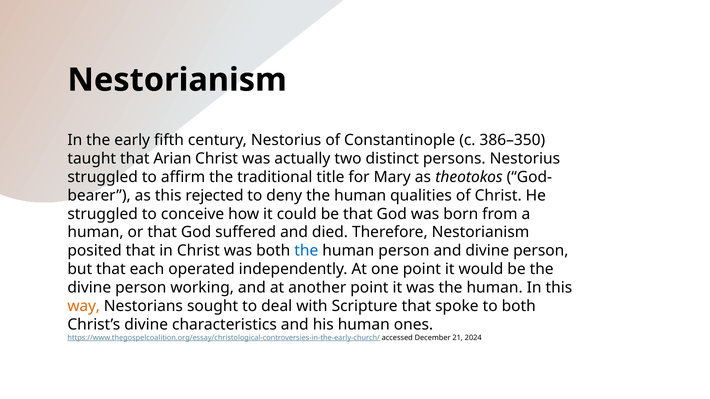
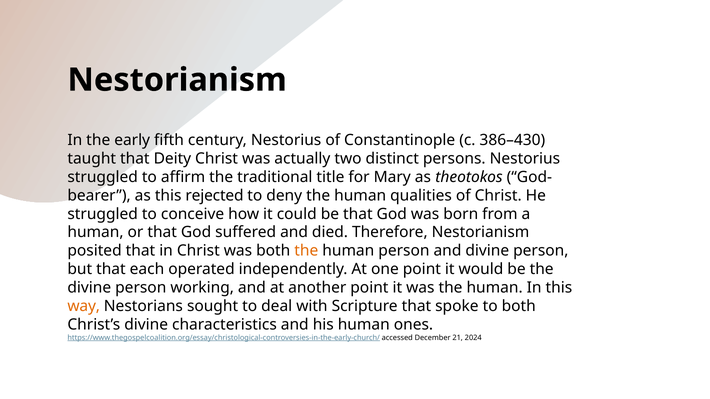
386–350: 386–350 -> 386–430 (512, 140)
Arian: Arian -> Deity (172, 159)
the colour: blue -> orange (306, 251)
